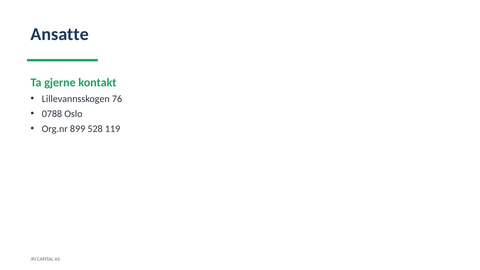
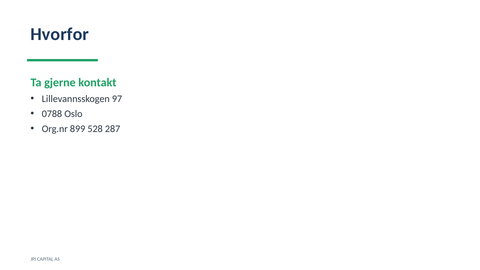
Ansatte: Ansatte -> Hvorfor (60, 34)
76: 76 -> 97 (117, 99)
119: 119 -> 287 (113, 129)
